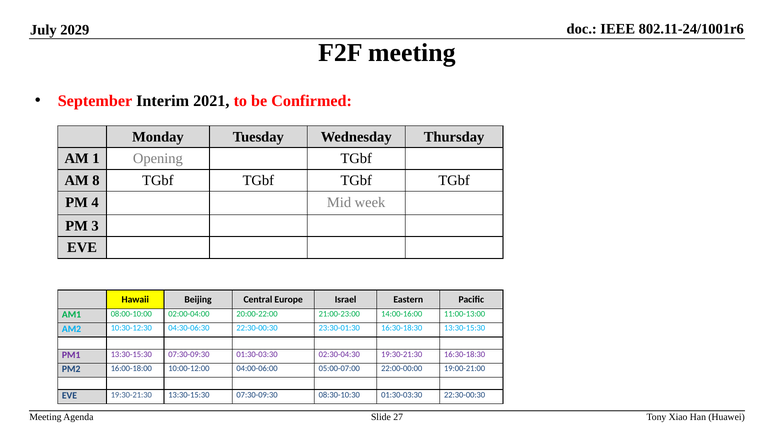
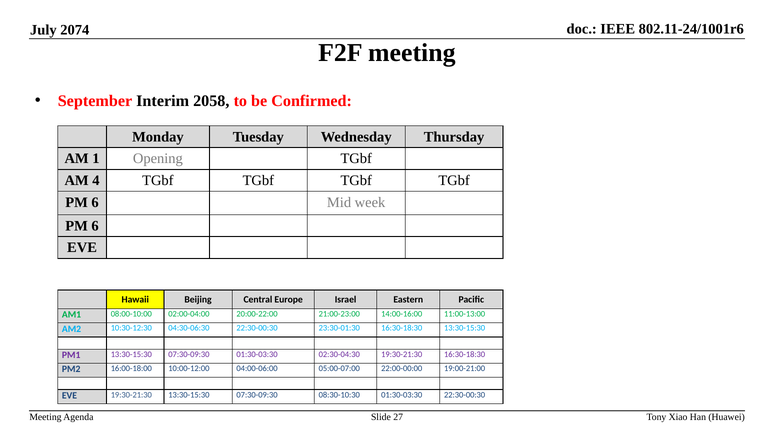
2029: 2029 -> 2074 (75, 30)
2021: 2021 -> 2058 (211, 101)
8: 8 -> 4 (96, 181)
4: 4 -> 6 (95, 203)
3: 3 -> 6 (95, 226)
